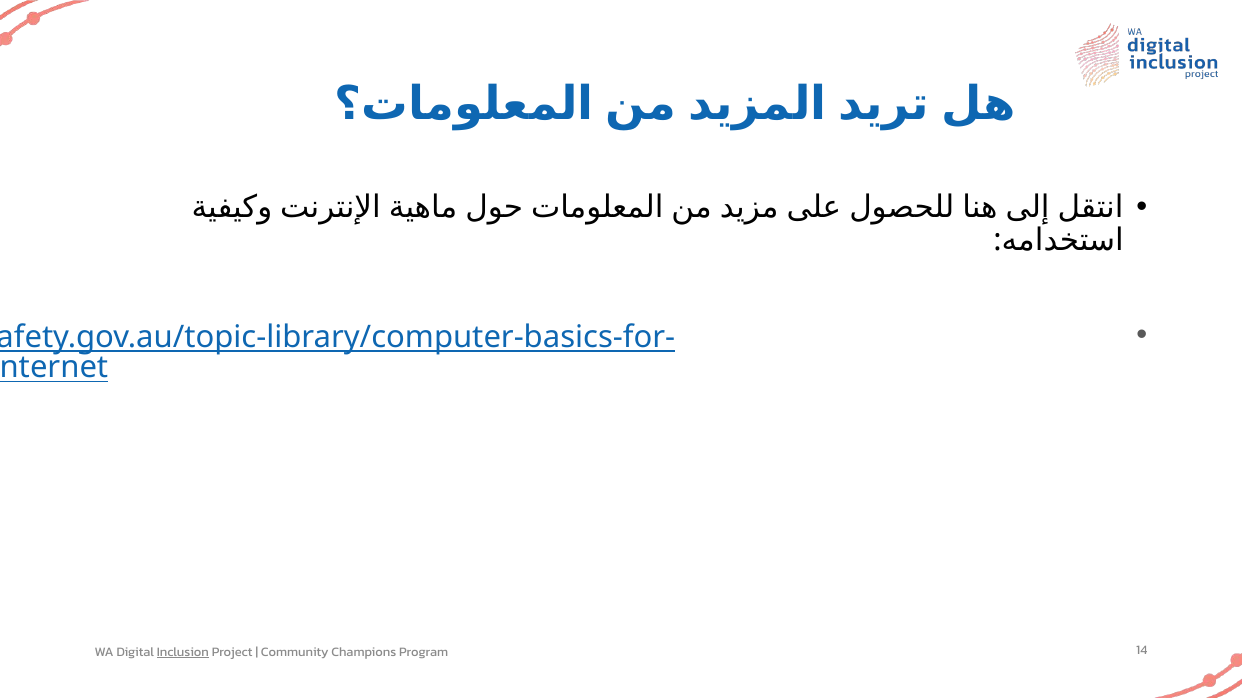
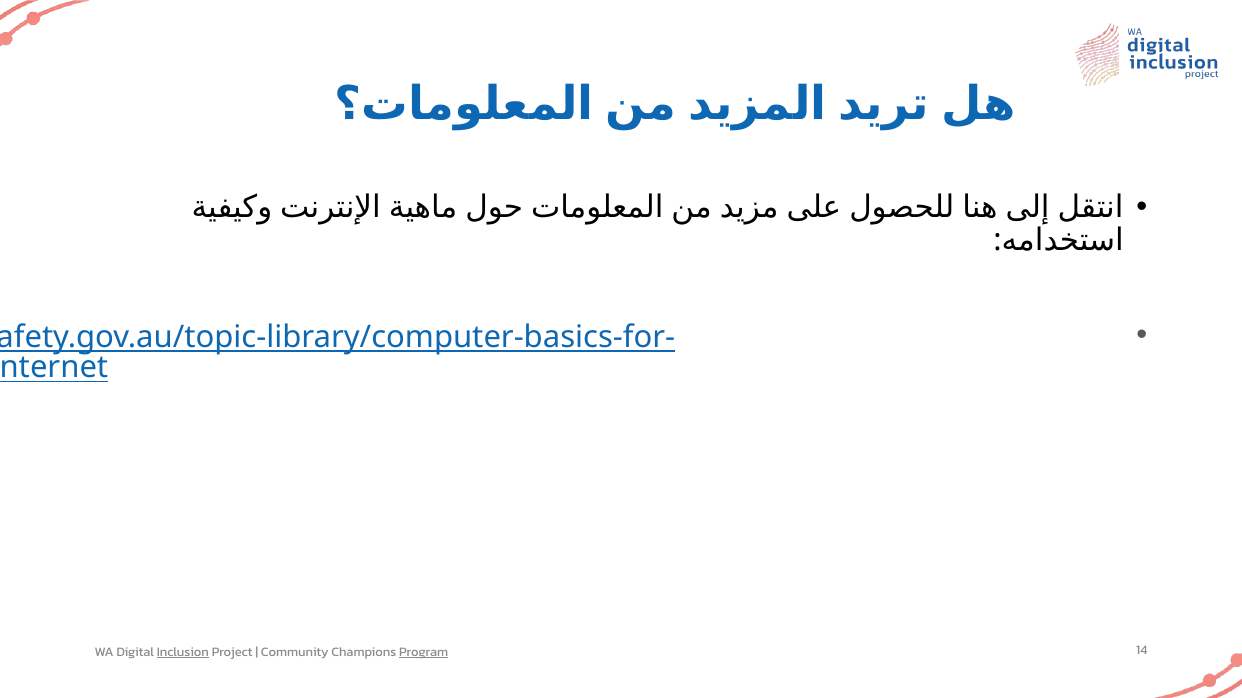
Program underline: none -> present (424, 652)
